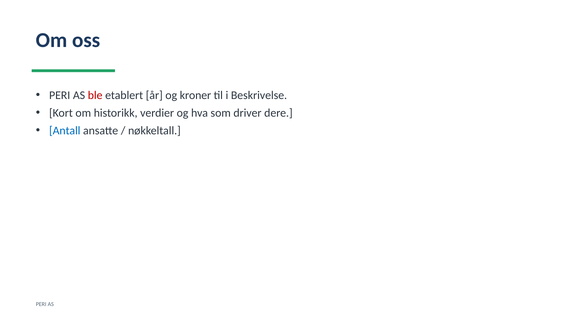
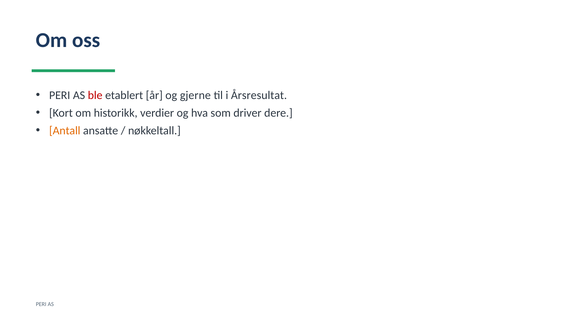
kroner: kroner -> gjerne (195, 96)
Beskrivelse: Beskrivelse -> Årsresultat (259, 96)
Antall colour: blue -> orange (65, 131)
